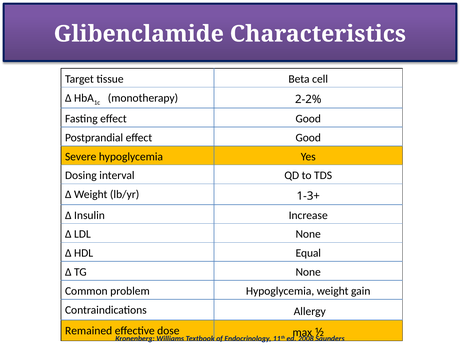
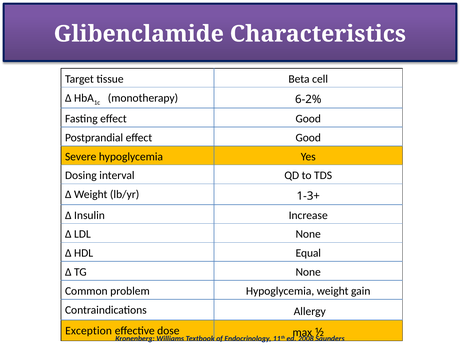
2-2%: 2-2% -> 6-2% (308, 99)
Remained: Remained -> Exception (89, 331)
